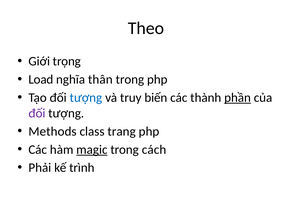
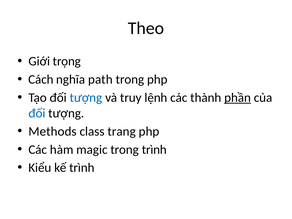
Load: Load -> Cách (41, 79)
thân: thân -> path (100, 79)
biến: biến -> lệnh (156, 98)
đối colour: purple -> blue (37, 113)
magic underline: present -> none (92, 150)
trong cách: cách -> trình (154, 150)
Phải: Phải -> Kiểu (40, 168)
